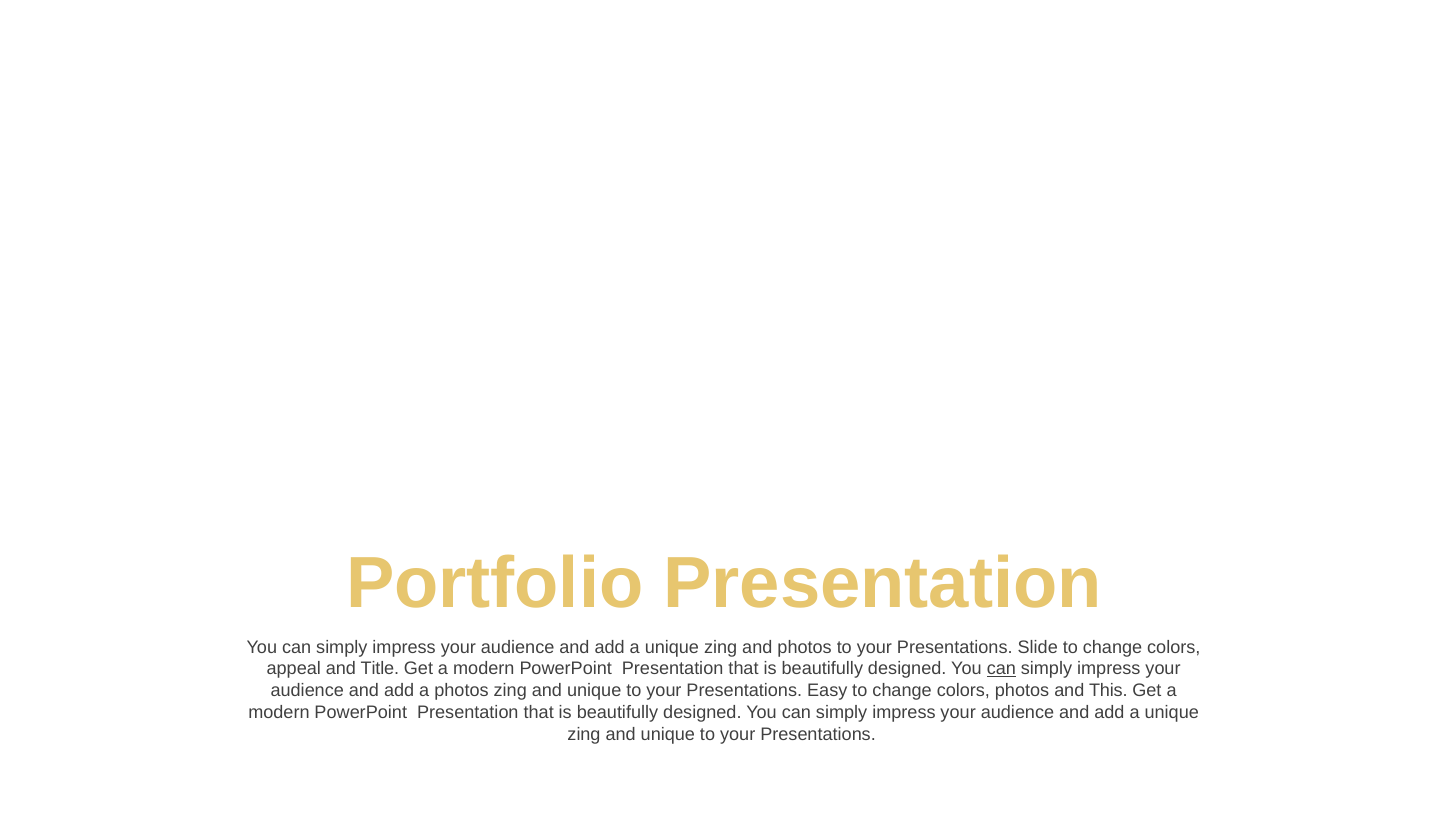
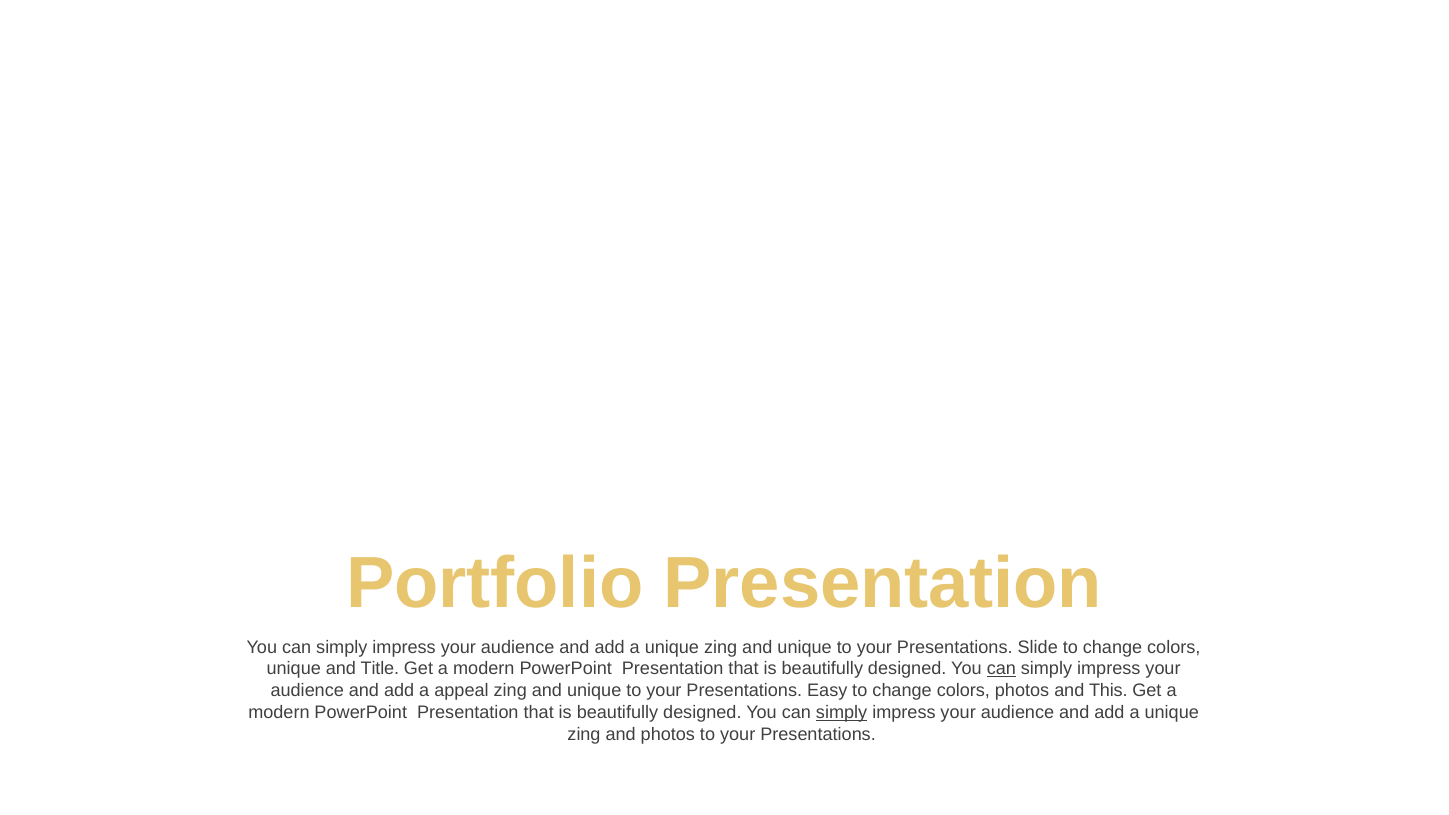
unique zing and photos: photos -> unique (805, 647)
appeal: appeal -> unique (294, 669)
a photos: photos -> appeal (462, 691)
simply underline: none -> present (842, 713)
unique: unique -> photos (668, 734)
